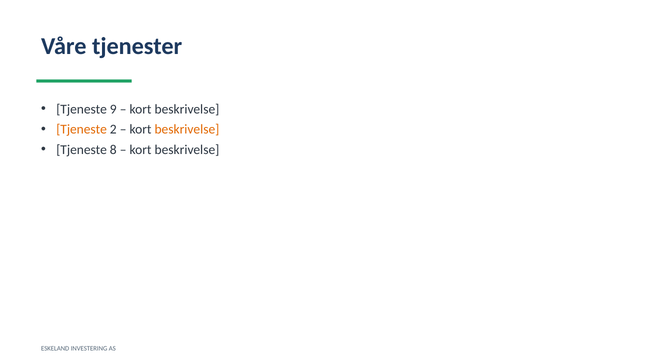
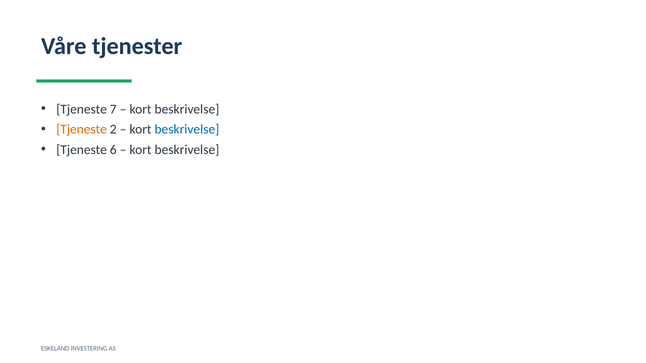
9: 9 -> 7 (113, 109)
beskrivelse colour: orange -> blue (187, 130)
8: 8 -> 6 (113, 150)
